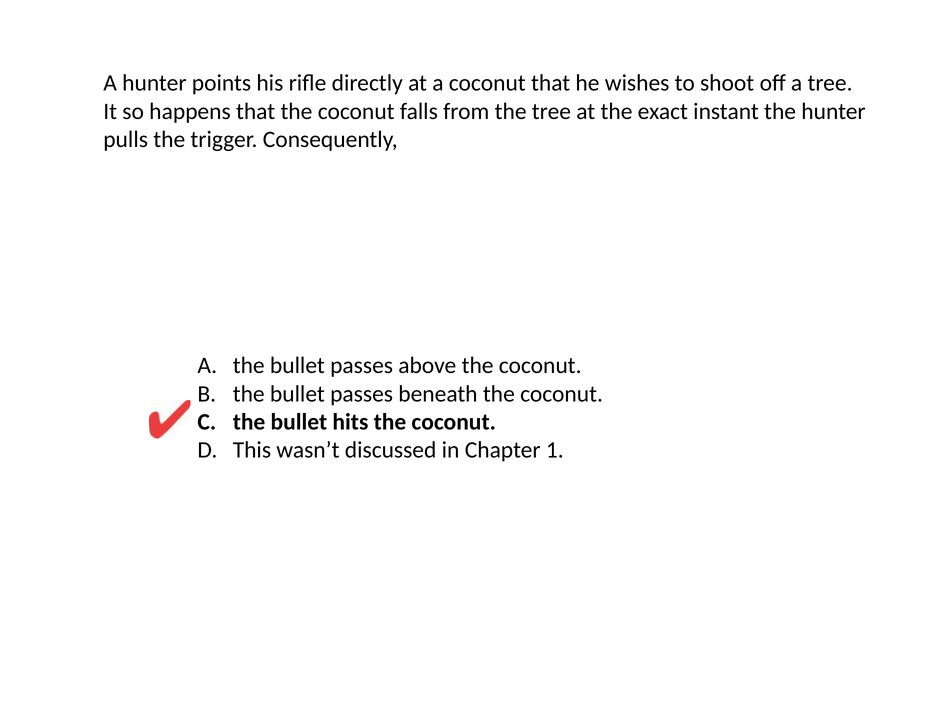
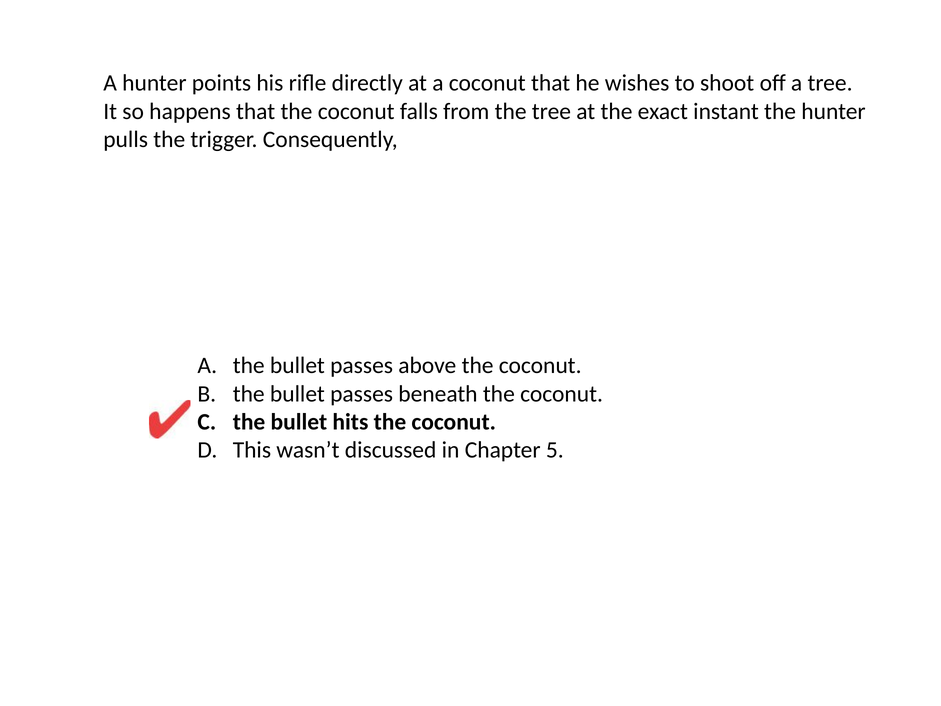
1: 1 -> 5 (555, 450)
